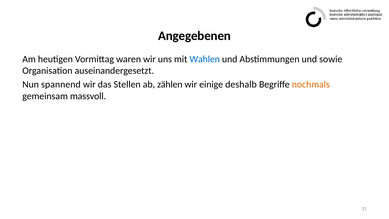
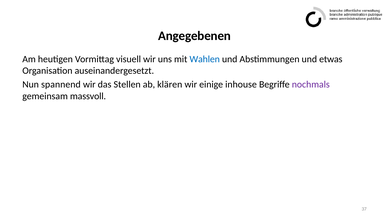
waren: waren -> visuell (129, 59)
sowie: sowie -> etwas (331, 59)
zählen: zählen -> klären (170, 84)
deshalb: deshalb -> inhouse (241, 84)
nochmals colour: orange -> purple (311, 84)
